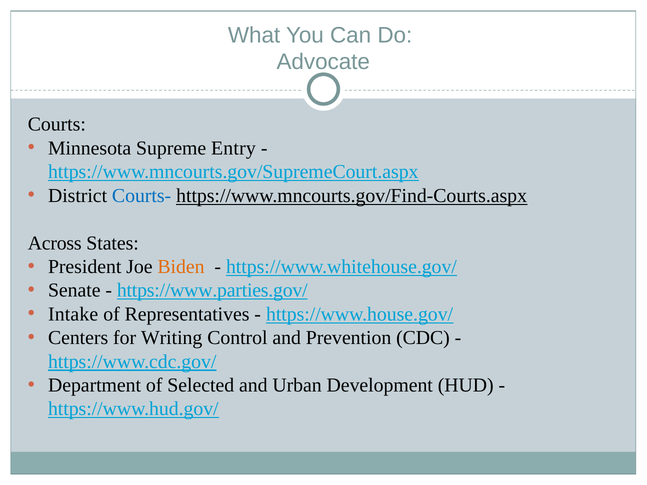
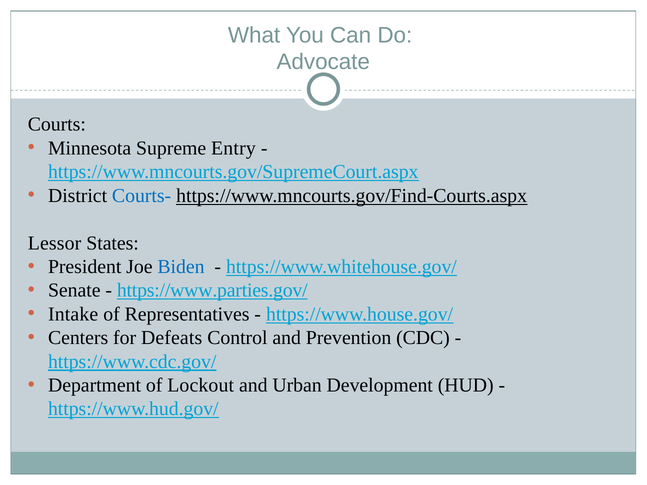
Across: Across -> Lessor (55, 243)
Biden colour: orange -> blue (181, 267)
Writing: Writing -> Defeats (172, 338)
Selected: Selected -> Lockout (201, 385)
